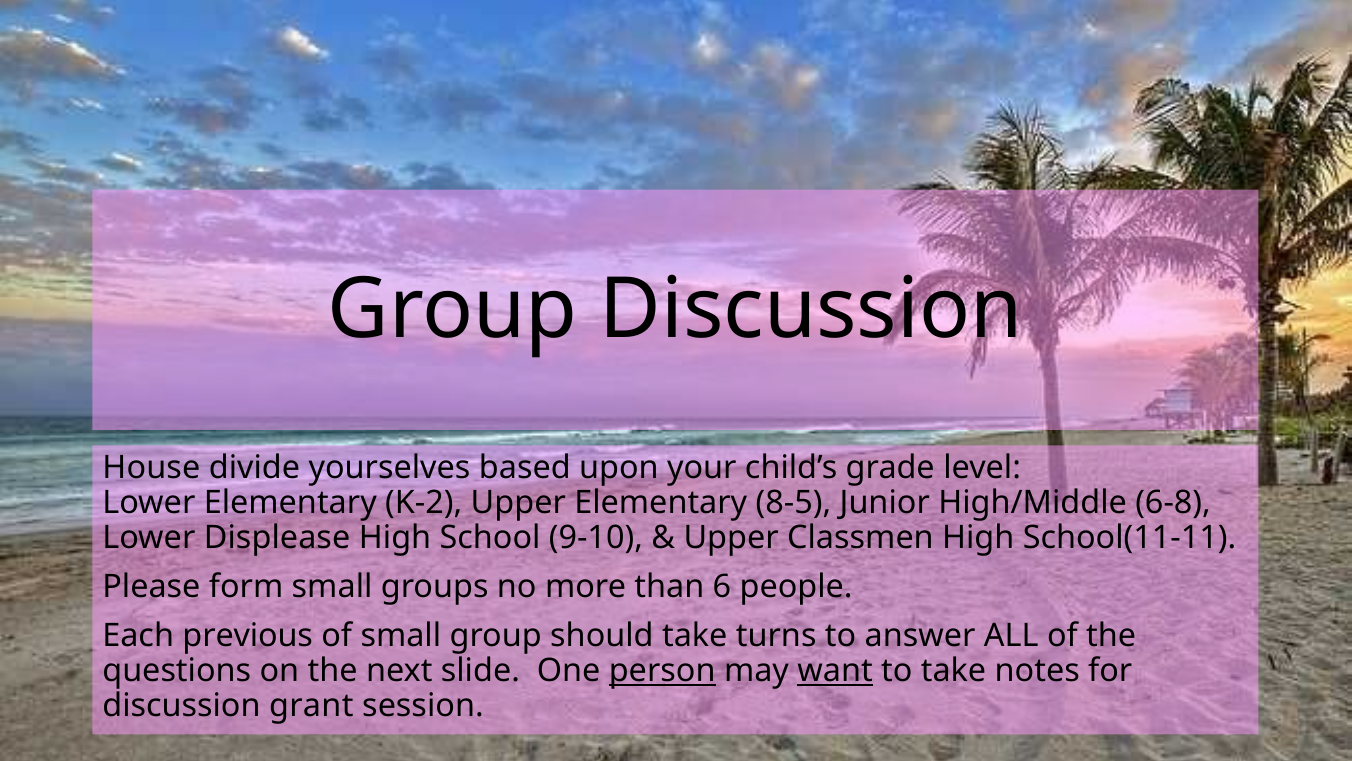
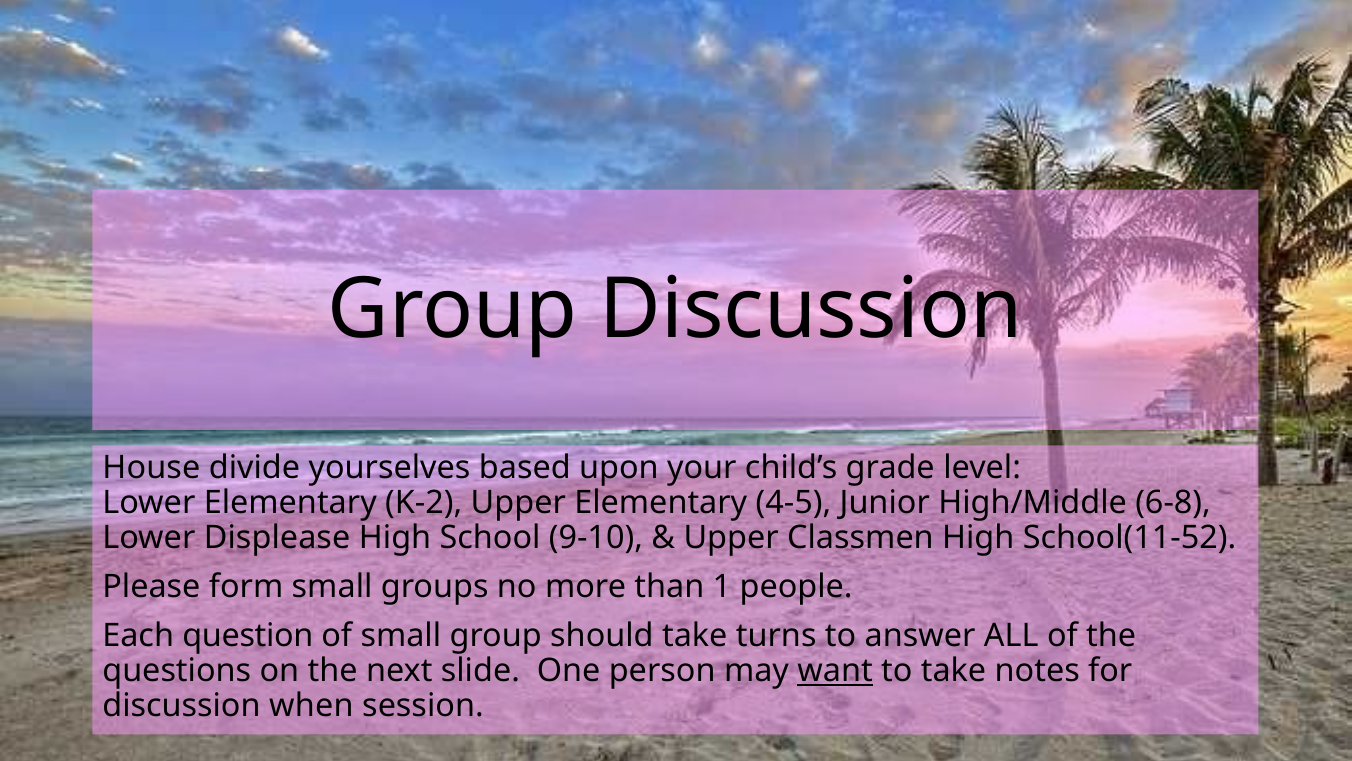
8-5: 8-5 -> 4-5 (793, 502)
School(11-11: School(11-11 -> School(11-52 (1130, 537)
6: 6 -> 1 (722, 586)
previous: previous -> question (248, 636)
person underline: present -> none (662, 671)
grant: grant -> when (311, 705)
